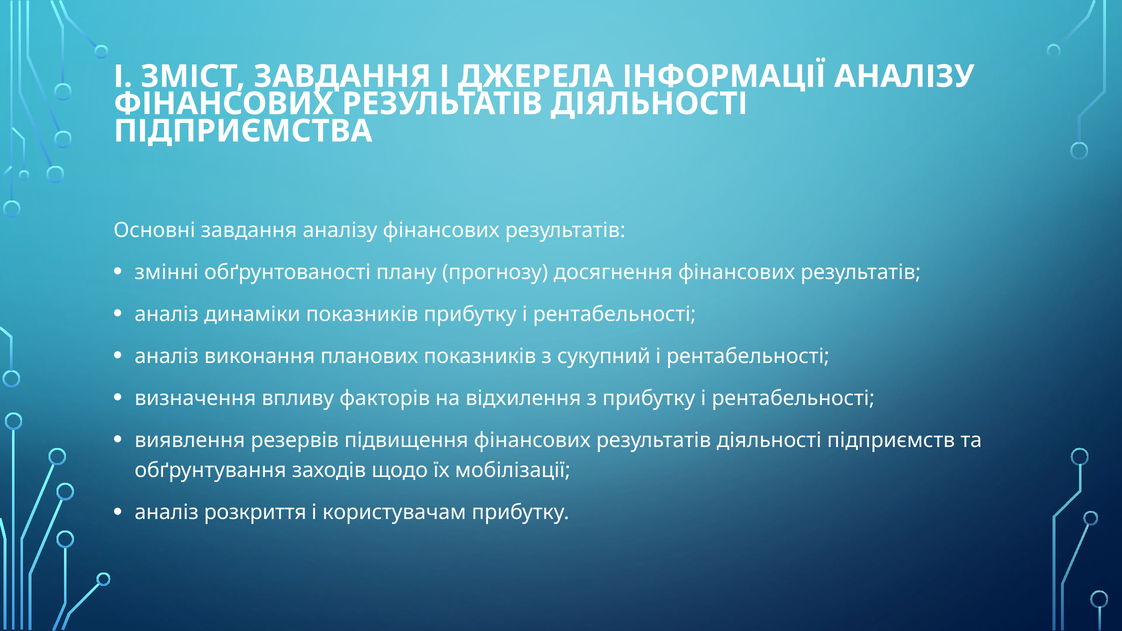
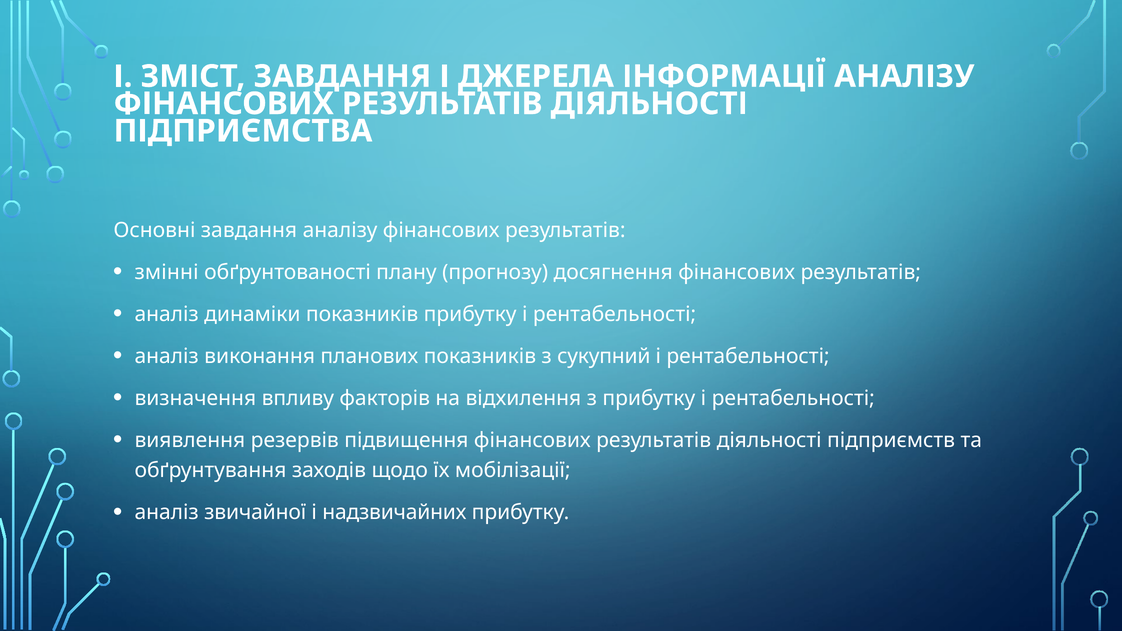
розкриття: розкриття -> звичайної (255, 512)
користувачам: користувачам -> надзвичайних (394, 512)
